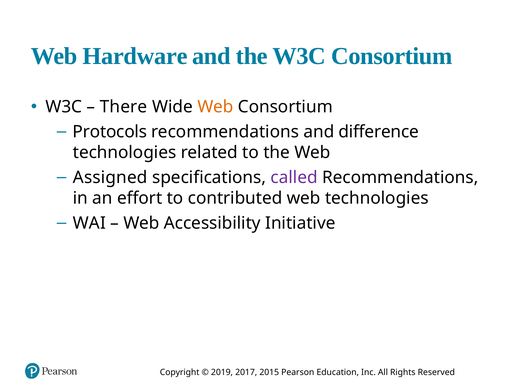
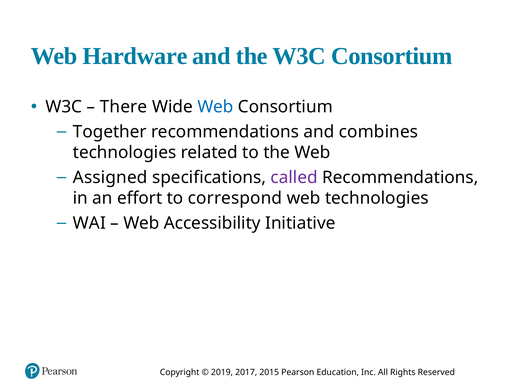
Web colour: orange -> blue (215, 107)
Protocols: Protocols -> Together (110, 132)
difference: difference -> combines (378, 132)
contributed: contributed -> correspond (235, 198)
